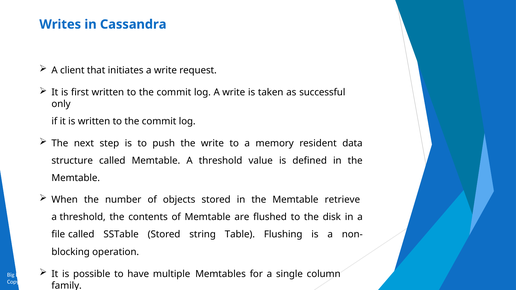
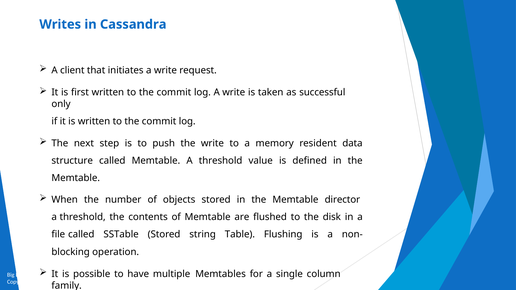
retrieve: retrieve -> director (342, 200)
